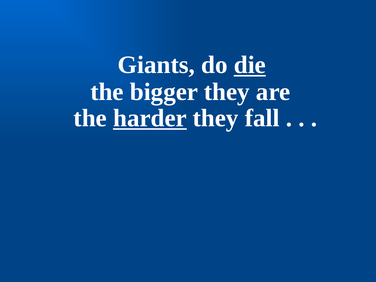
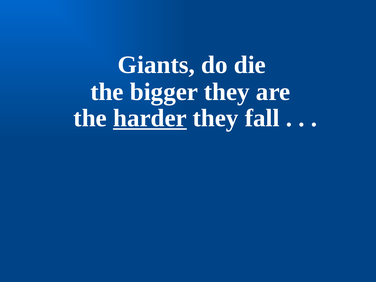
die underline: present -> none (250, 65)
